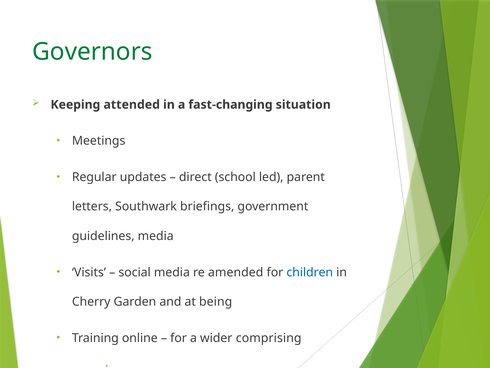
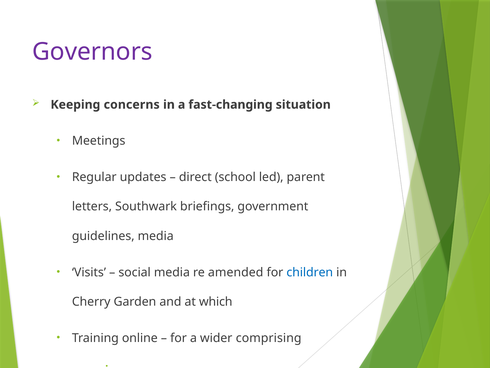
Governors colour: green -> purple (92, 52)
attended: attended -> concerns (132, 104)
being: being -> which (216, 301)
